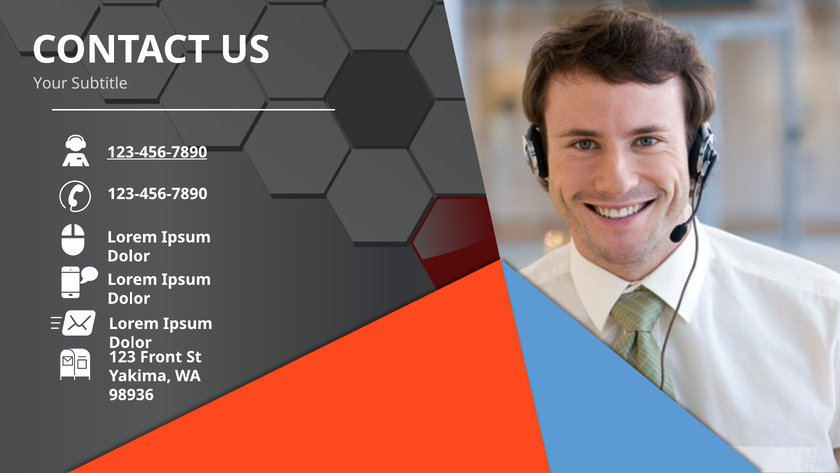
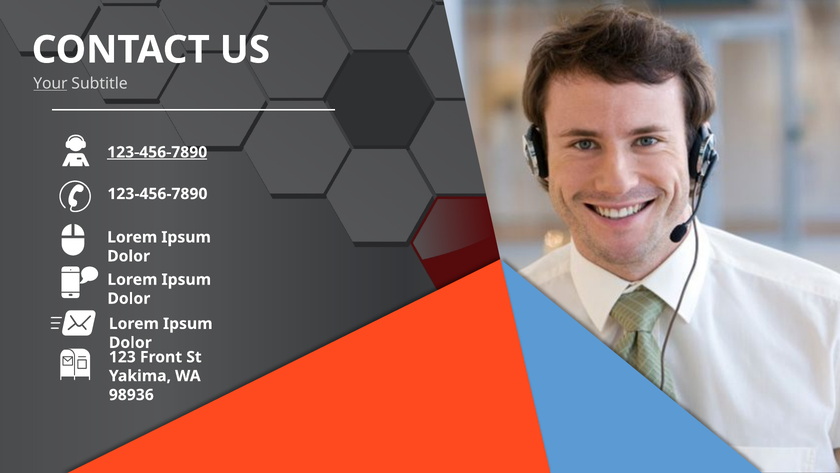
Your underline: none -> present (50, 83)
